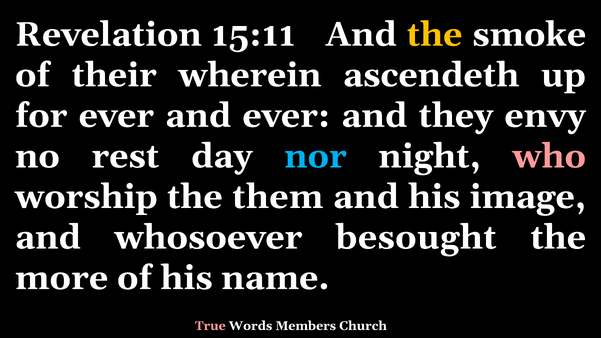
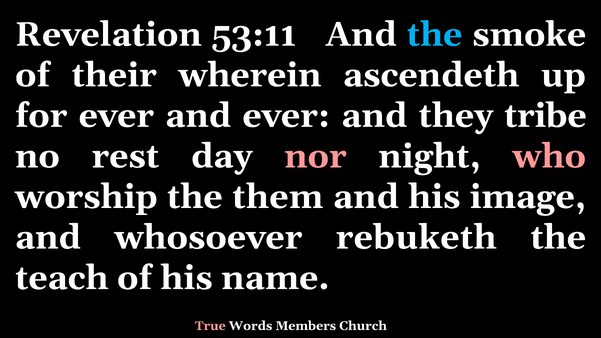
15:11: 15:11 -> 53:11 (254, 35)
the colour: yellow -> light blue (435, 35)
envy: envy -> tribe (545, 116)
nor colour: light blue -> pink (315, 156)
besought: besought -> rebuketh (416, 237)
more: more -> teach (62, 278)
